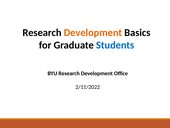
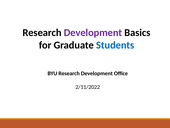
Development colour: orange -> purple (93, 32)
